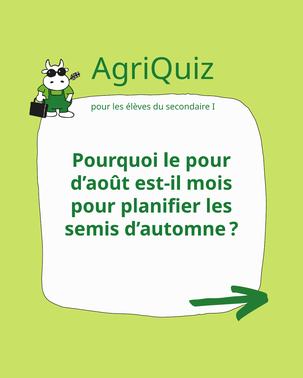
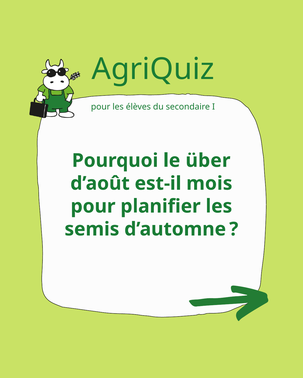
le pour: pour -> über (208, 161)
